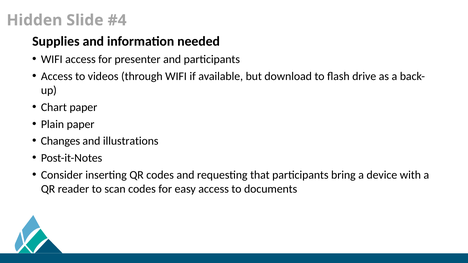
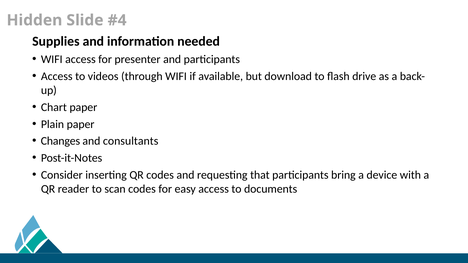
illustrations: illustrations -> consultants (131, 141)
